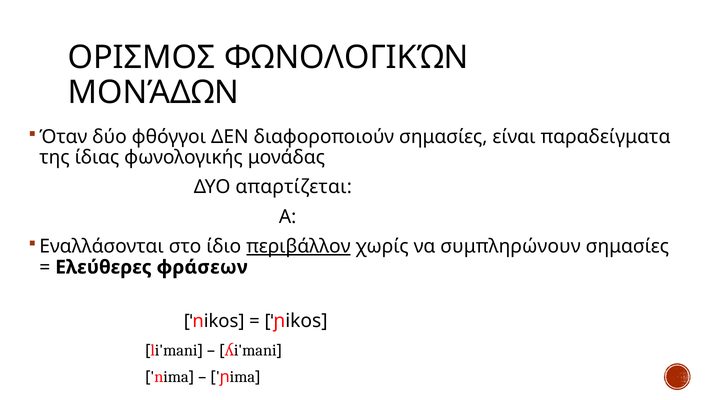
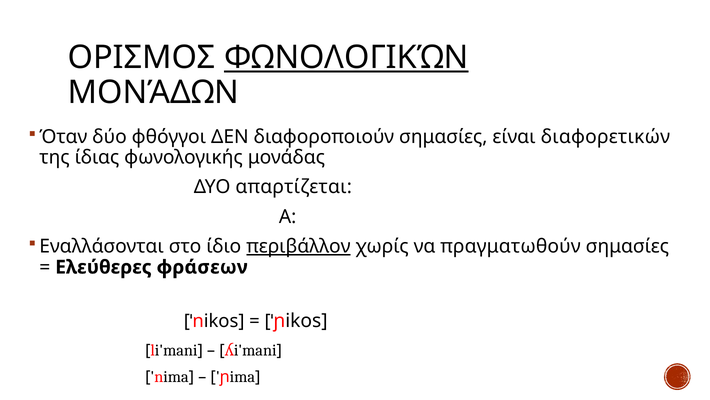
ΦΩΝΟΛΟΓΙΚΏΝ underline: none -> present (346, 57)
παραδείγματα: παραδείγματα -> διαφορετικών (605, 136)
συμπληρώνουν: συμπληρώνουν -> πραγματωθούν (511, 246)
